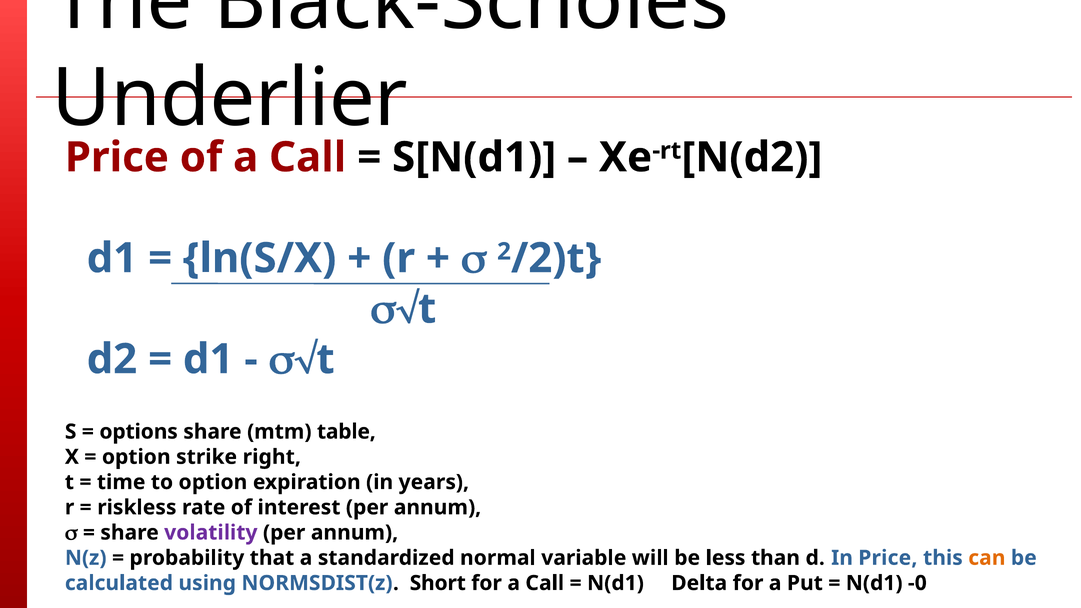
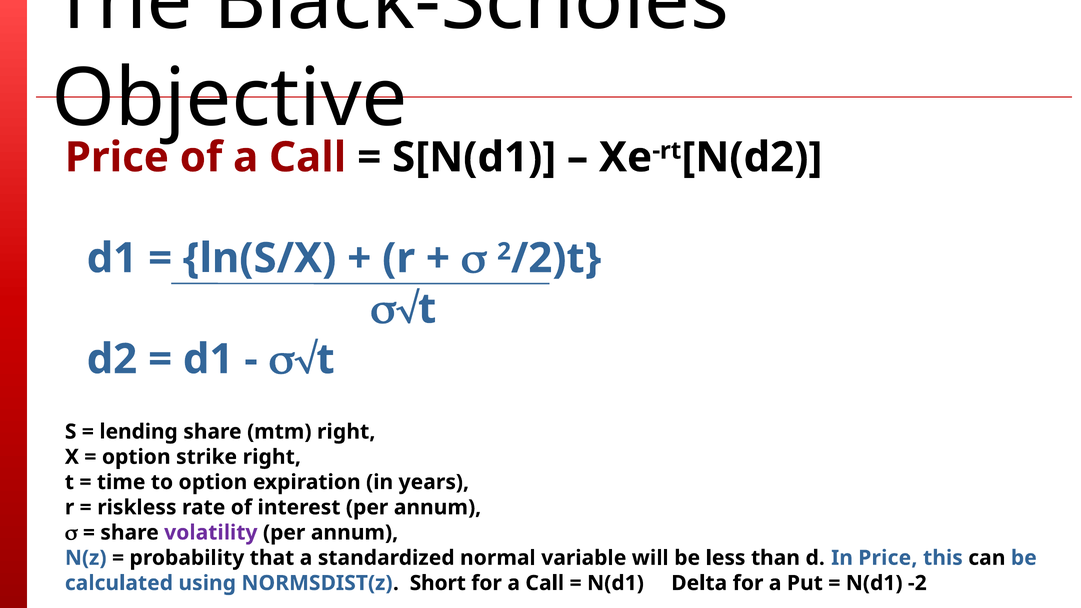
Underlier: Underlier -> Objective (230, 99)
options: options -> lending (139, 432)
mtm table: table -> right (346, 432)
can colour: orange -> black (987, 558)
-0: -0 -> -2 (917, 583)
